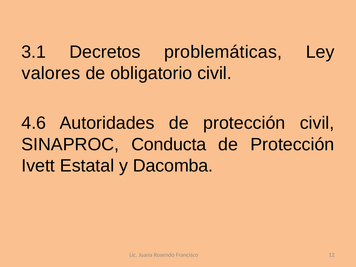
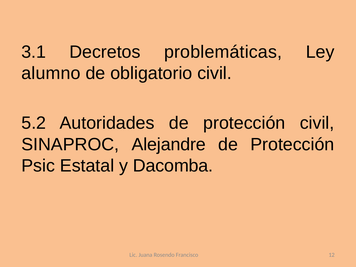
valores: valores -> alumno (51, 73)
4.6: 4.6 -> 5.2 (34, 123)
Conducta: Conducta -> Alejandre (169, 144)
Ivett: Ivett -> Psic (38, 166)
